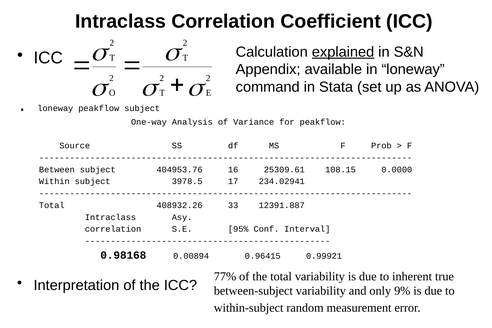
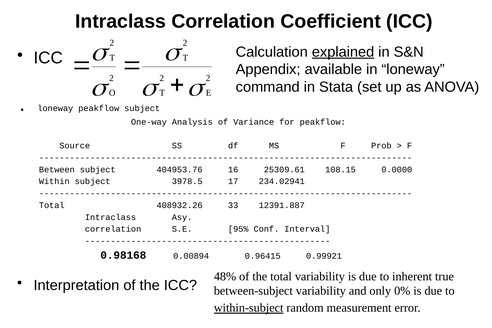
77%: 77% -> 48% (225, 276)
9%: 9% -> 0% (402, 291)
within-subject underline: none -> present (249, 308)
